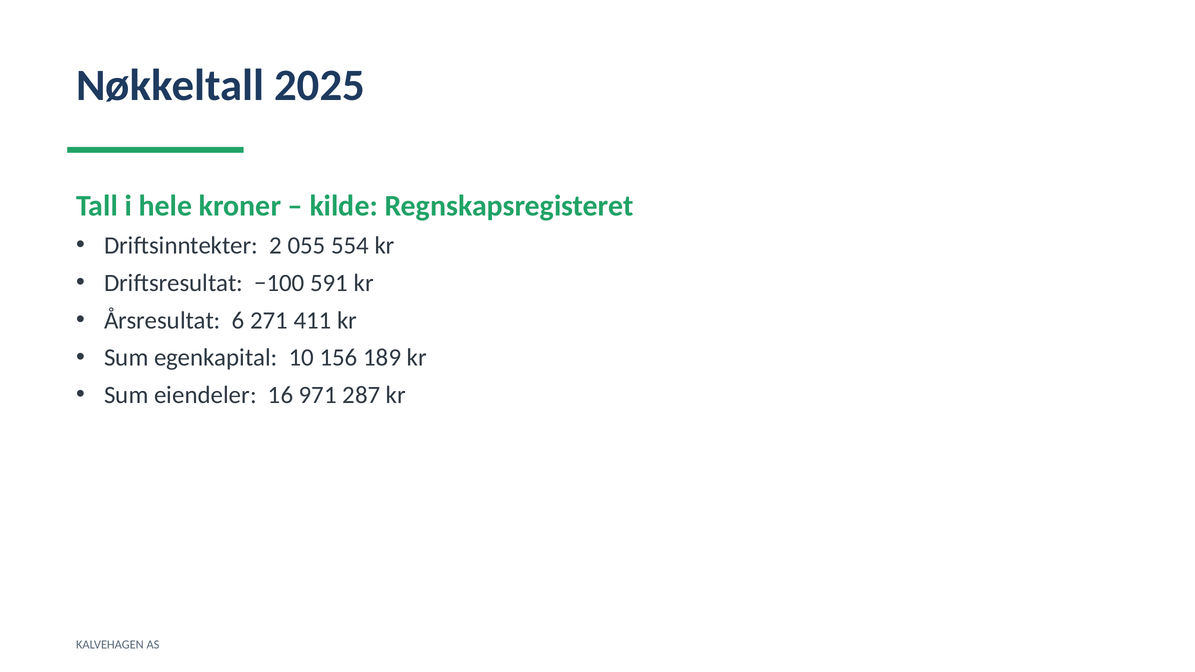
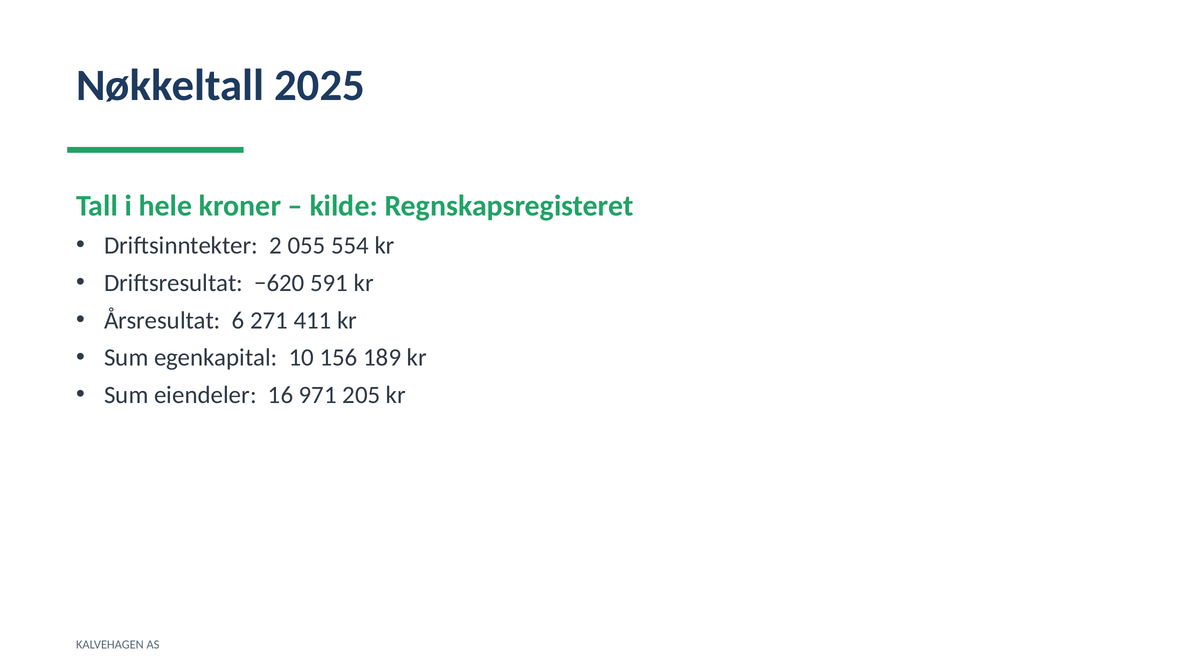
−100: −100 -> −620 (279, 283)
287: 287 -> 205 (361, 395)
